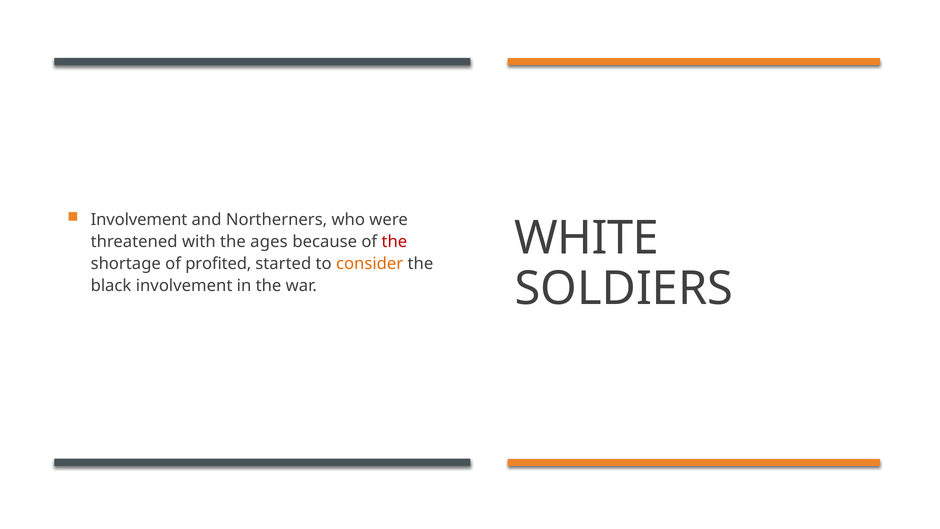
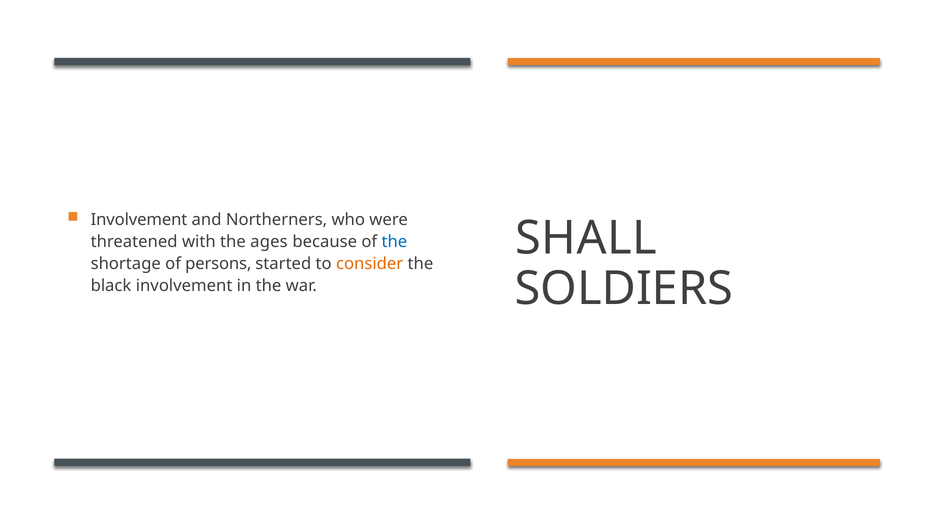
WHITE: WHITE -> SHALL (586, 238)
the colour: red -> blue (394, 242)
profited: profited -> persons (218, 264)
